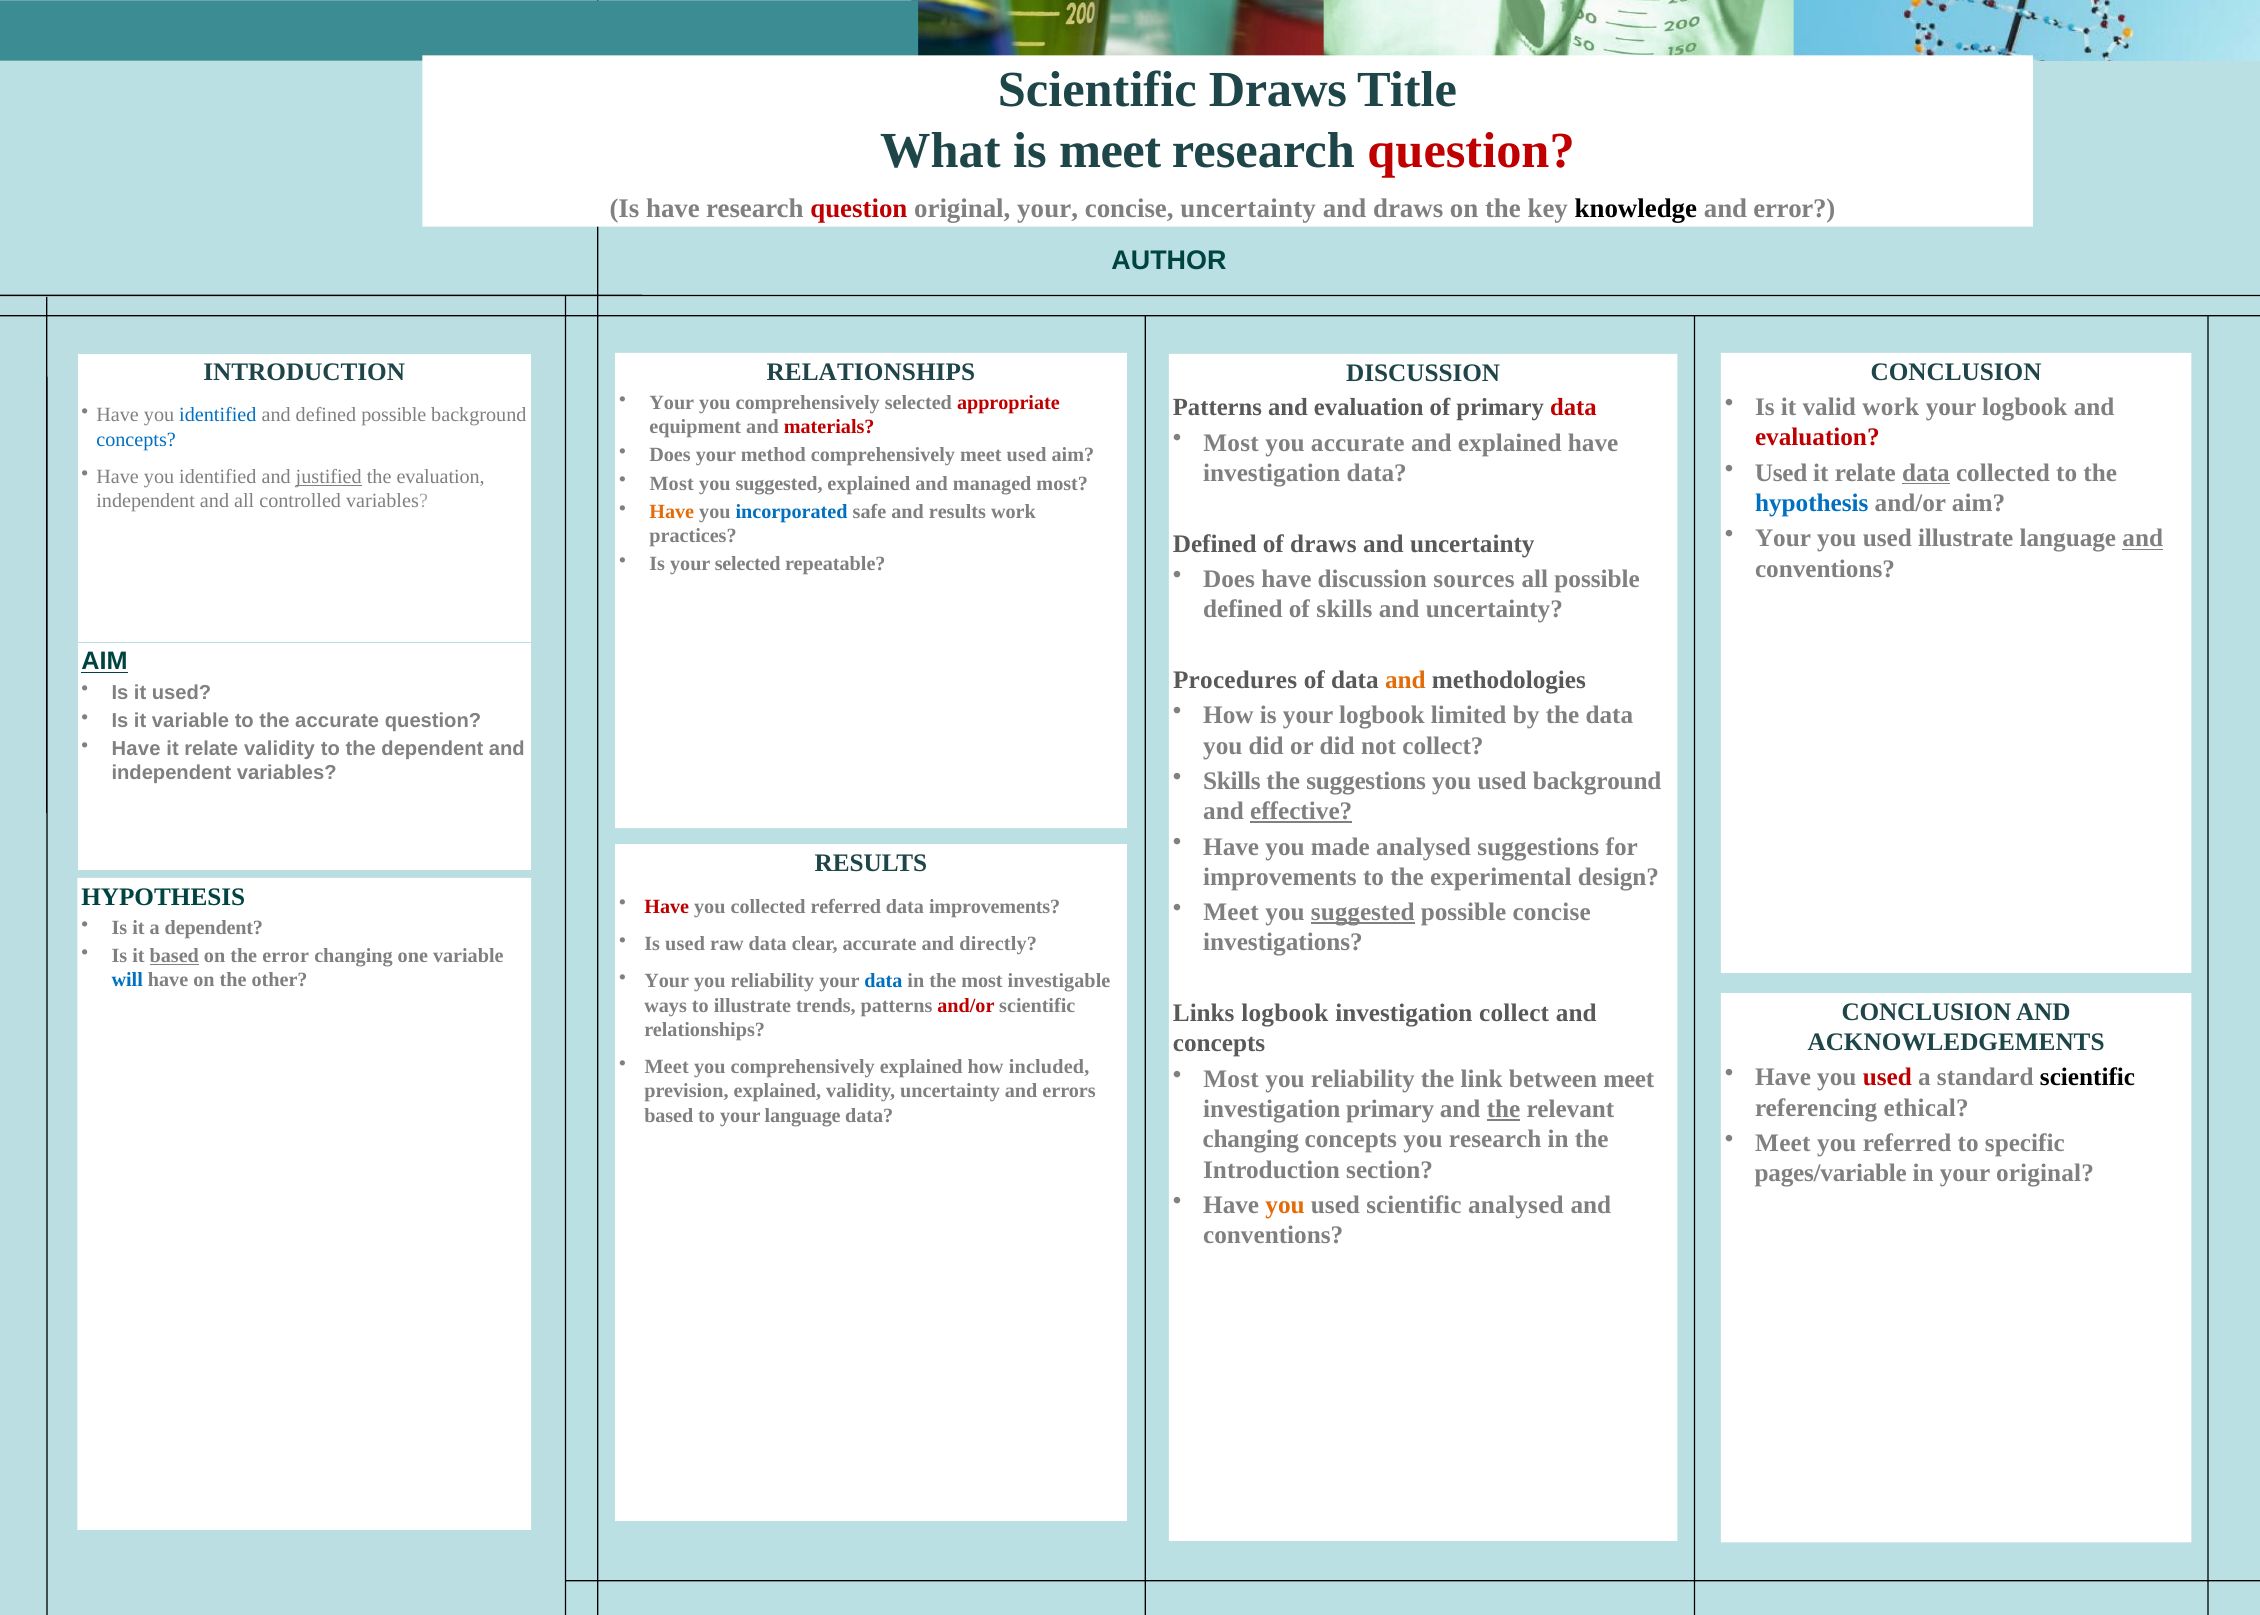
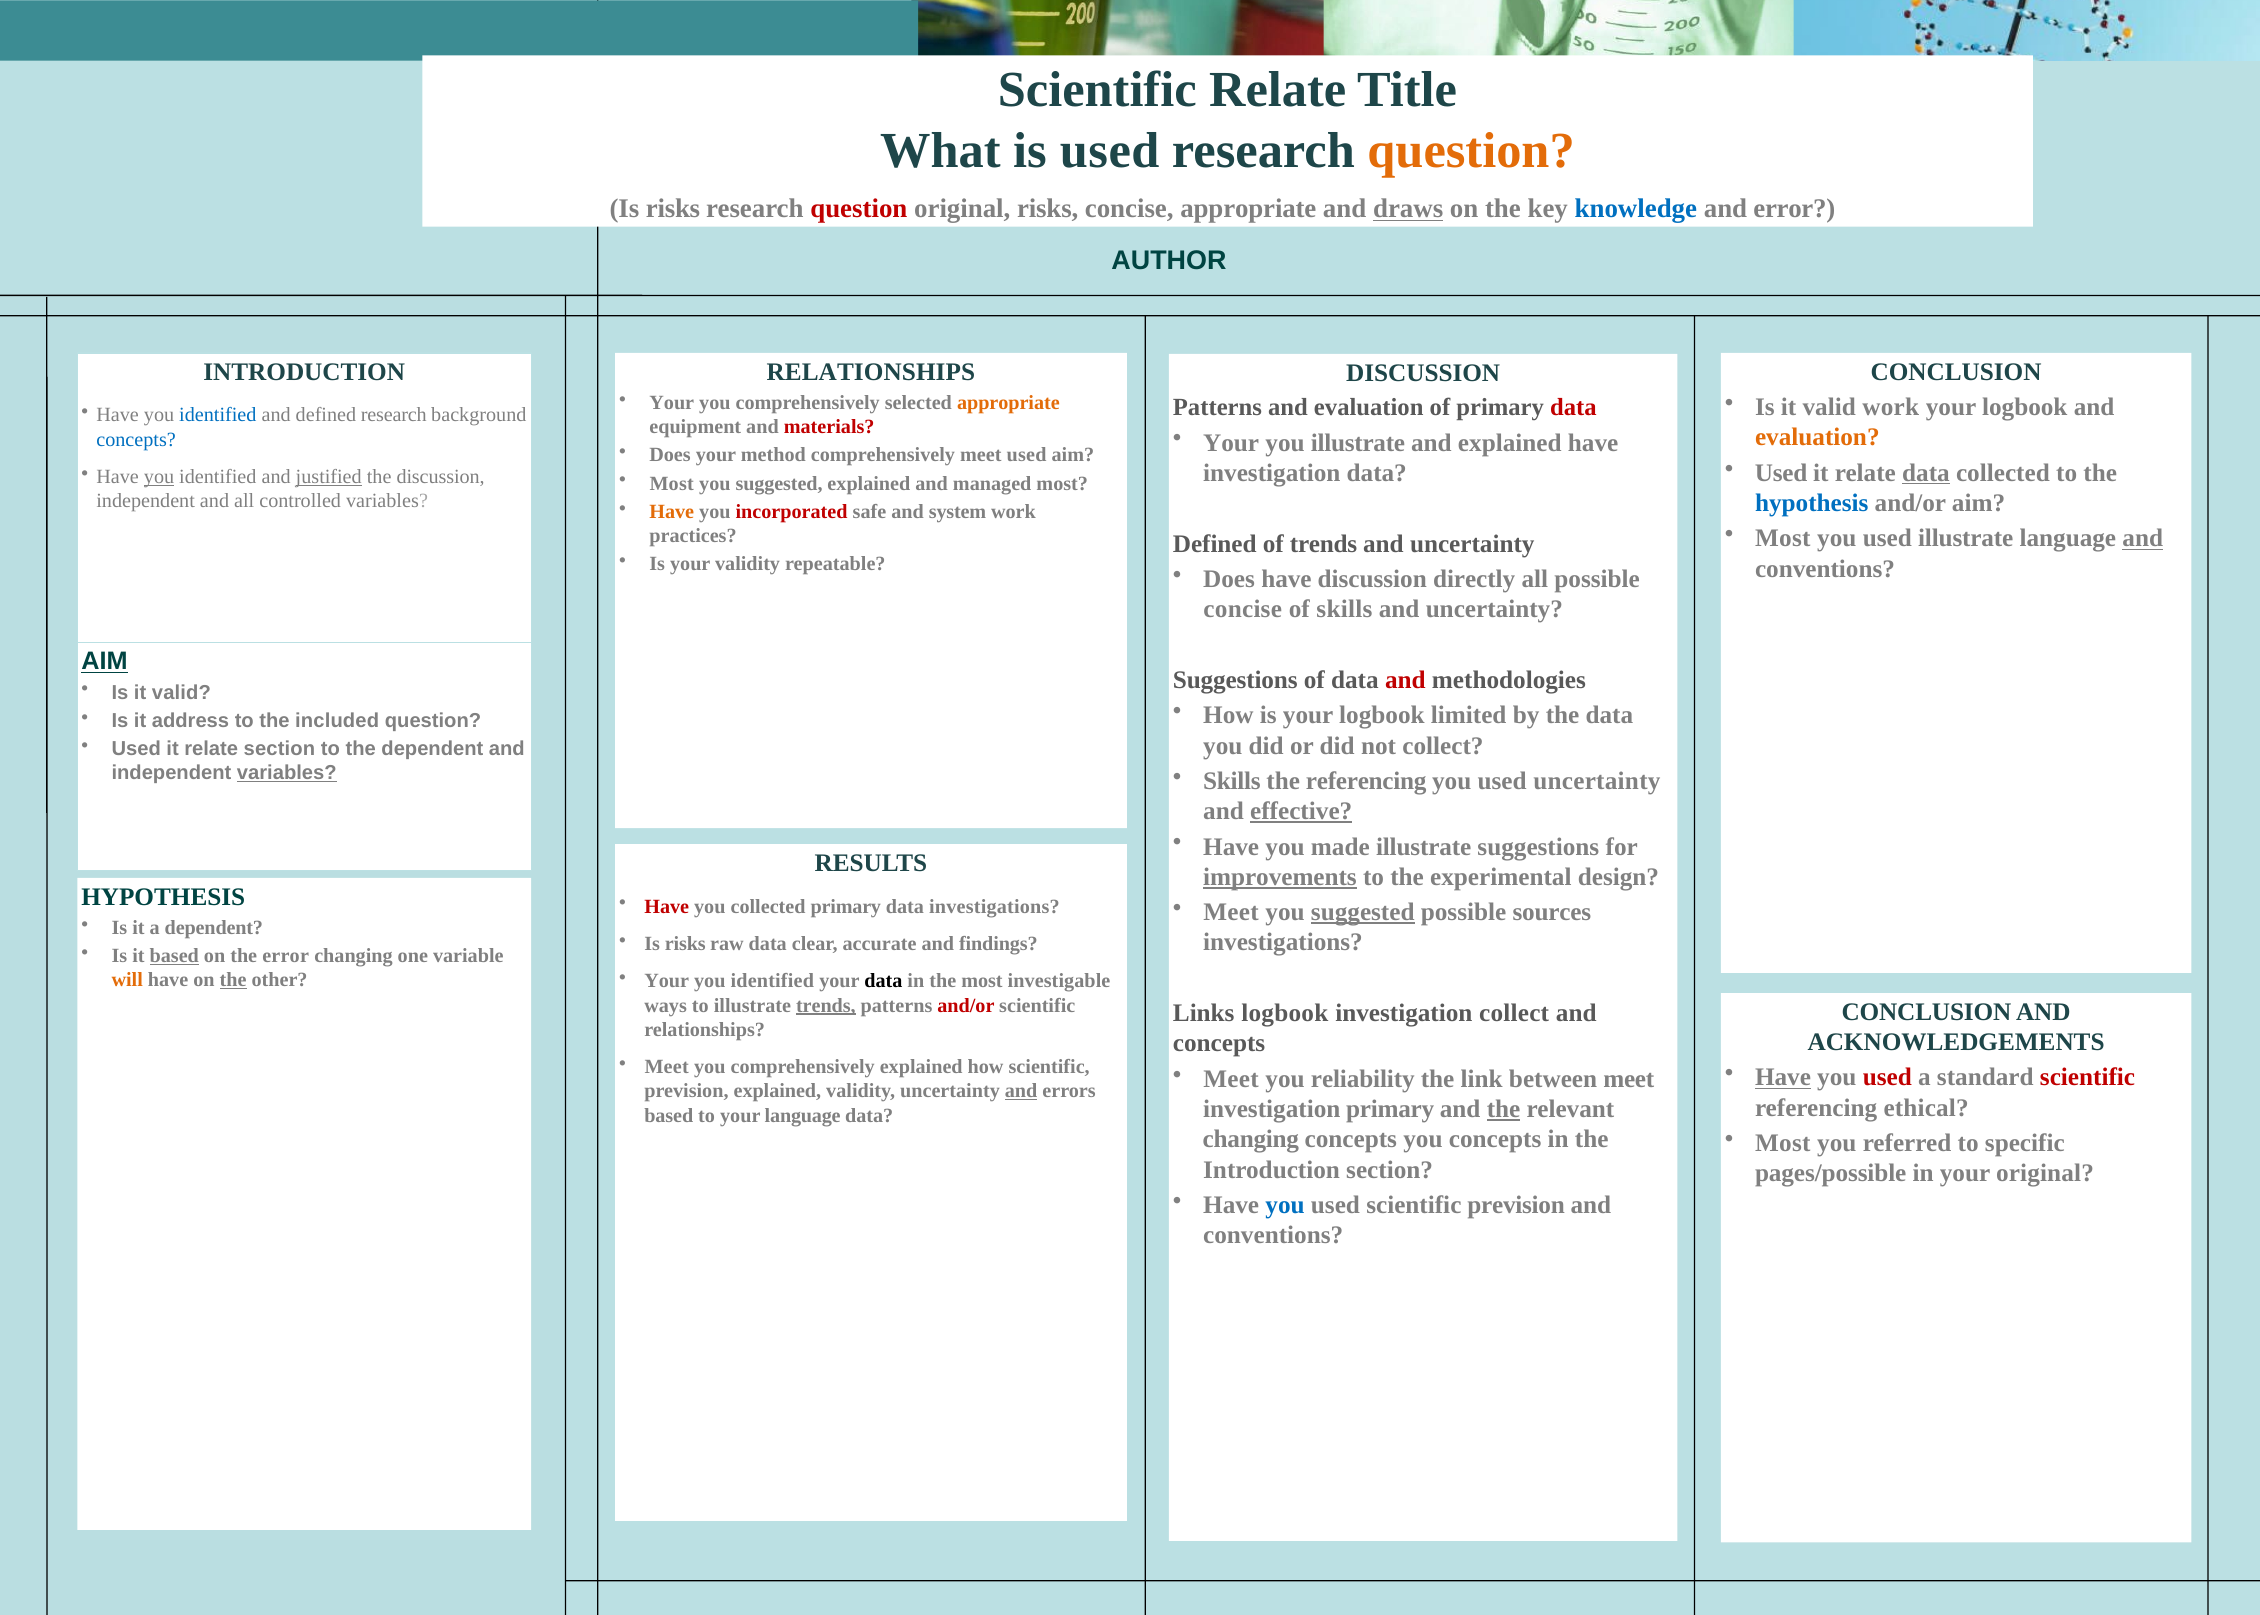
Scientific Draws: Draws -> Relate (1278, 90)
is meet: meet -> used (1110, 150)
question colour: red -> orange (1471, 150)
have: have -> risks (673, 209)
original your: your -> risks (1048, 209)
concise uncertainty: uncertainty -> appropriate (1248, 209)
draws underline: none -> present (1408, 209)
knowledge colour: black -> blue (1636, 209)
appropriate colour: red -> orange (1008, 403)
defined possible: possible -> research (394, 415)
evaluation colour: red -> orange (1817, 437)
Most: Most -> Your (1231, 443)
you accurate: accurate -> illustrate (1358, 443)
you underline: none -> present (159, 477)
the evaluation: evaluation -> discussion (441, 477)
incorporated colour: blue -> red (792, 512)
and results: results -> system (958, 512)
Your: Your -> Most (1783, 538)
of draws: draws -> trends (1324, 543)
your selected: selected -> validity (748, 564)
sources: sources -> directly (1474, 579)
defined: defined -> concise (1243, 609)
Procedures: Procedures -> Suggestions (1235, 680)
and colour: orange -> red (1405, 680)
used: used -> valid (181, 692)
it variable: variable -> address (191, 720)
the accurate: accurate -> included (337, 720)
Have: Have -> Used (136, 749)
relate validity: validity -> section (279, 749)
variables underline: none -> present (287, 773)
the suggestions: suggestions -> referencing (1366, 781)
used background: background -> uncertainty (1597, 781)
made analysed: analysed -> illustrate (1424, 846)
improvements underline: none -> present (1280, 877)
collected referred: referred -> primary (846, 906)
data improvements: improvements -> investigations (994, 906)
possible concise: concise -> sources (1552, 912)
used: used -> risks (685, 943)
directly: directly -> findings (998, 943)
reliability: reliability -> identified (772, 981)
data colour: blue -> black (883, 981)
will colour: blue -> orange (127, 980)
the underline: none -> present (233, 980)
trends underline: none -> present (826, 1005)
how included: included -> scientific (1049, 1066)
Have underline: none -> present (1783, 1077)
scientific colour: black -> red (2088, 1077)
Most: Most -> Meet (1231, 1079)
and underline: none -> present (1021, 1091)
you research: research -> concepts (1495, 1139)
Meet: Meet -> Most (1783, 1143)
pages/variable: pages/variable -> pages/possible (1831, 1173)
you colour: orange -> blue (1285, 1205)
used scientific analysed: analysed -> prevision (1516, 1205)
